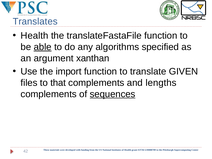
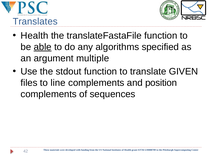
xanthan: xanthan -> multiple (93, 58)
import: import -> stdout (69, 71)
that: that -> line (58, 83)
lengths: lengths -> position (161, 83)
sequences underline: present -> none (113, 94)
